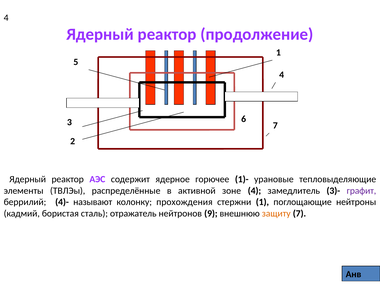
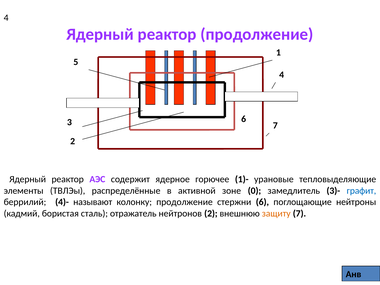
зоне 4: 4 -> 0 (254, 191)
графит colour: purple -> blue (361, 191)
колонку прохождения: прохождения -> продолжение (185, 202)
стержни 1: 1 -> 6 (262, 202)
нейтронов 9: 9 -> 2 (211, 213)
